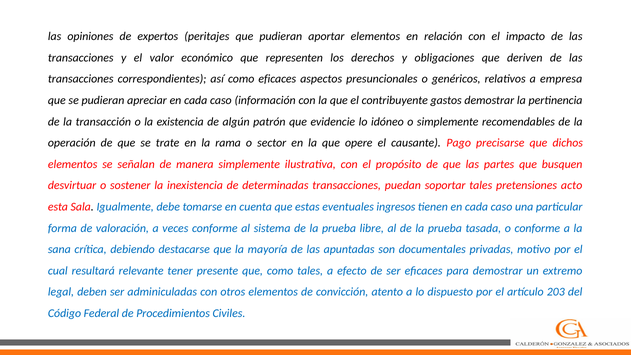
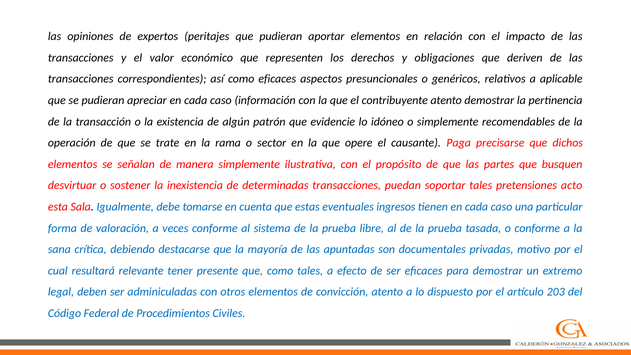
empresa: empresa -> aplicable (561, 79)
contribuyente gastos: gastos -> atento (446, 100)
Pago: Pago -> Paga (459, 143)
